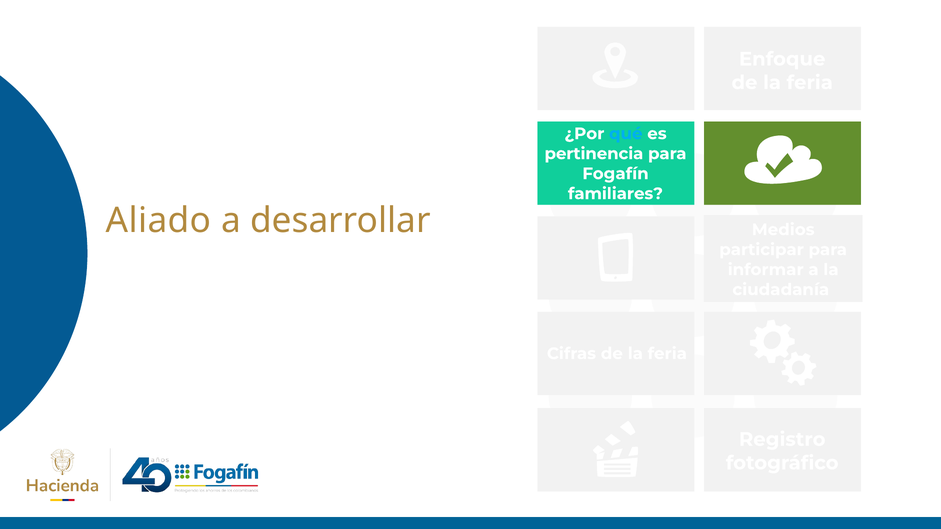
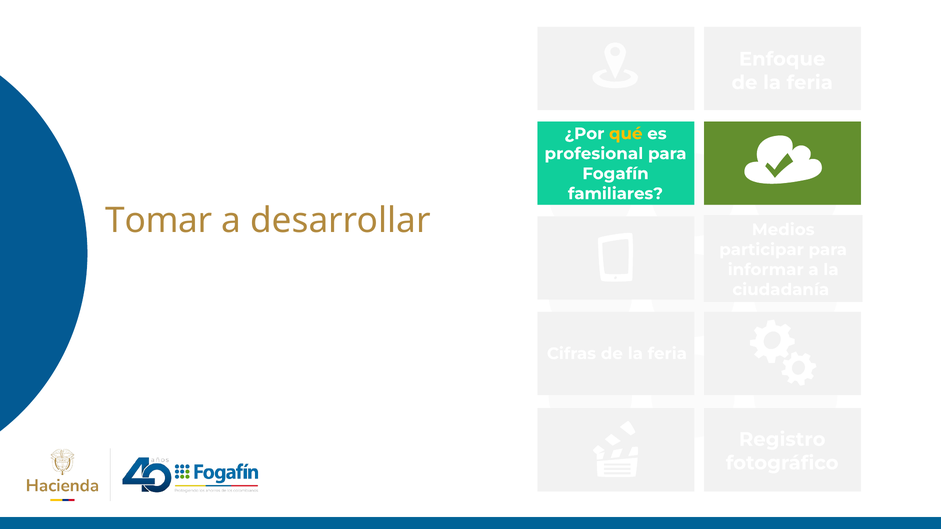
qué colour: light blue -> yellow (626, 134)
pertinencia: pertinencia -> profesional (594, 154)
Aliado: Aliado -> Tomar (159, 221)
